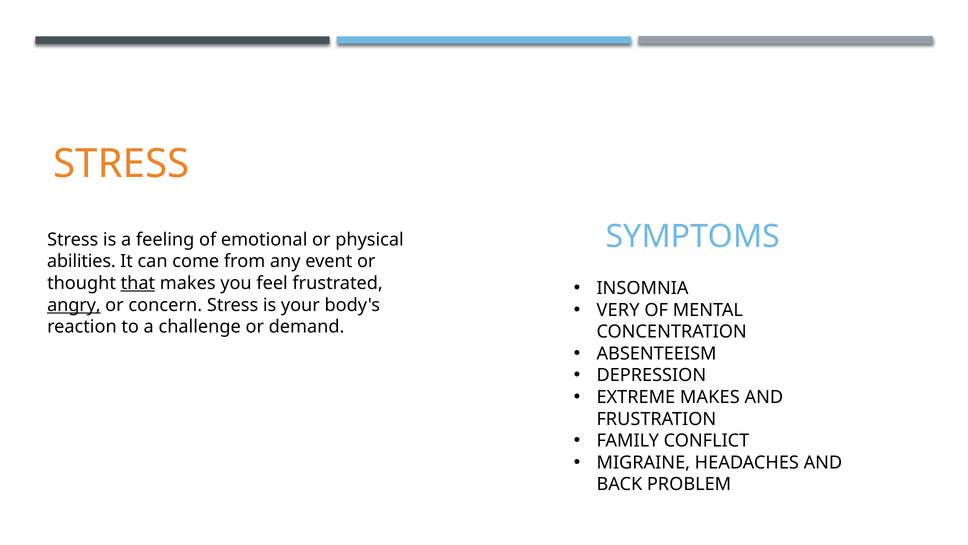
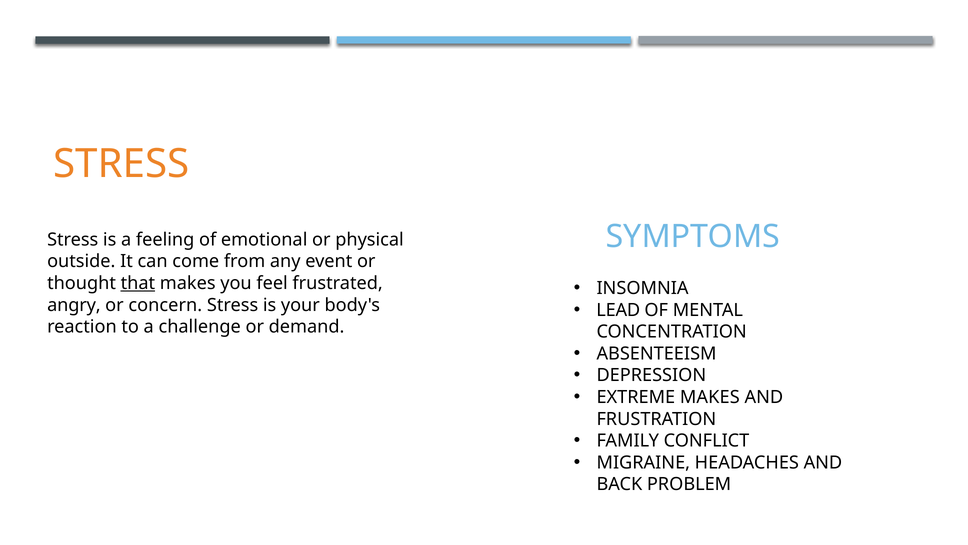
abilities: abilities -> outside (81, 261)
angry underline: present -> none (74, 305)
VERY: VERY -> LEAD (618, 310)
